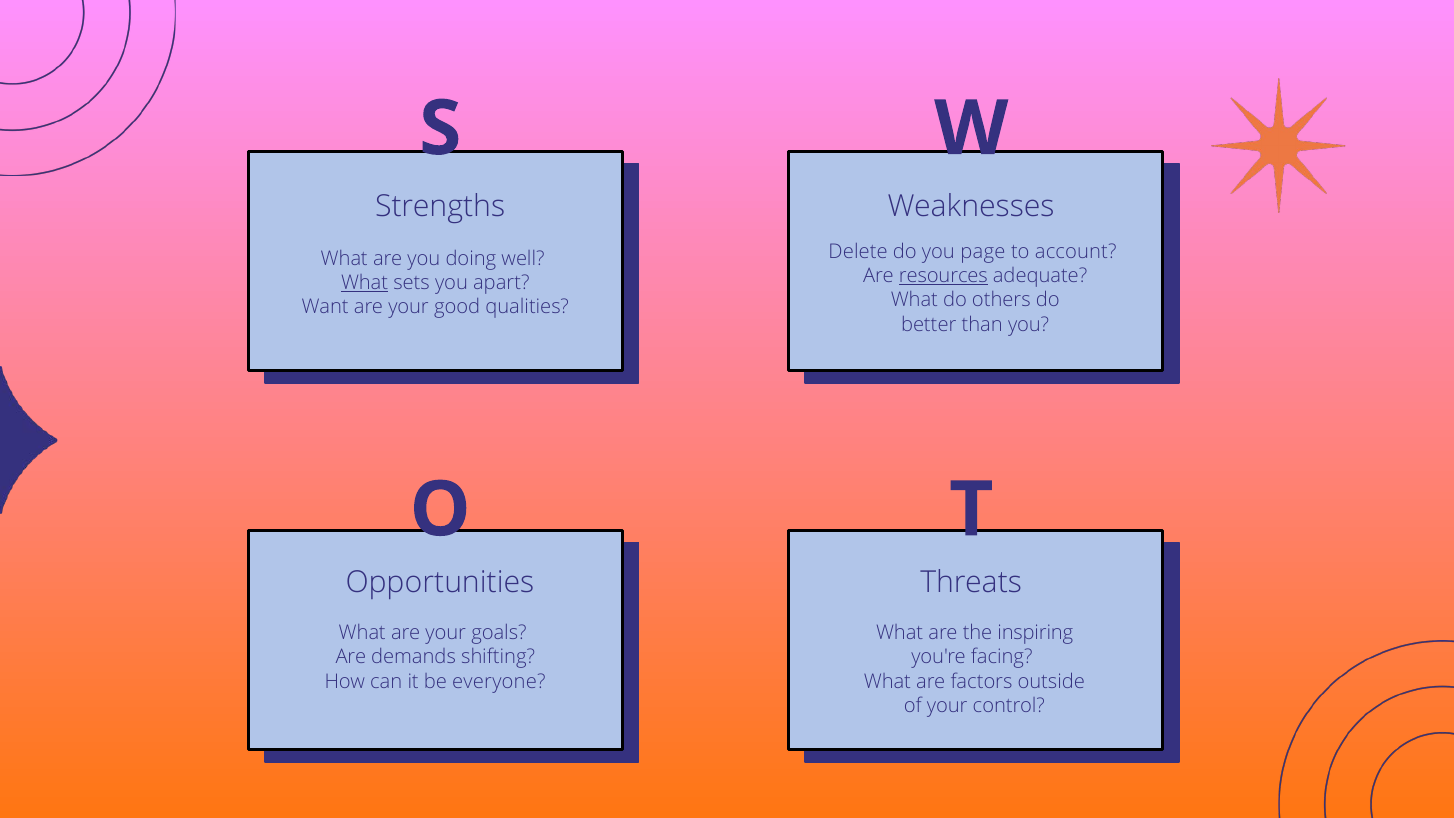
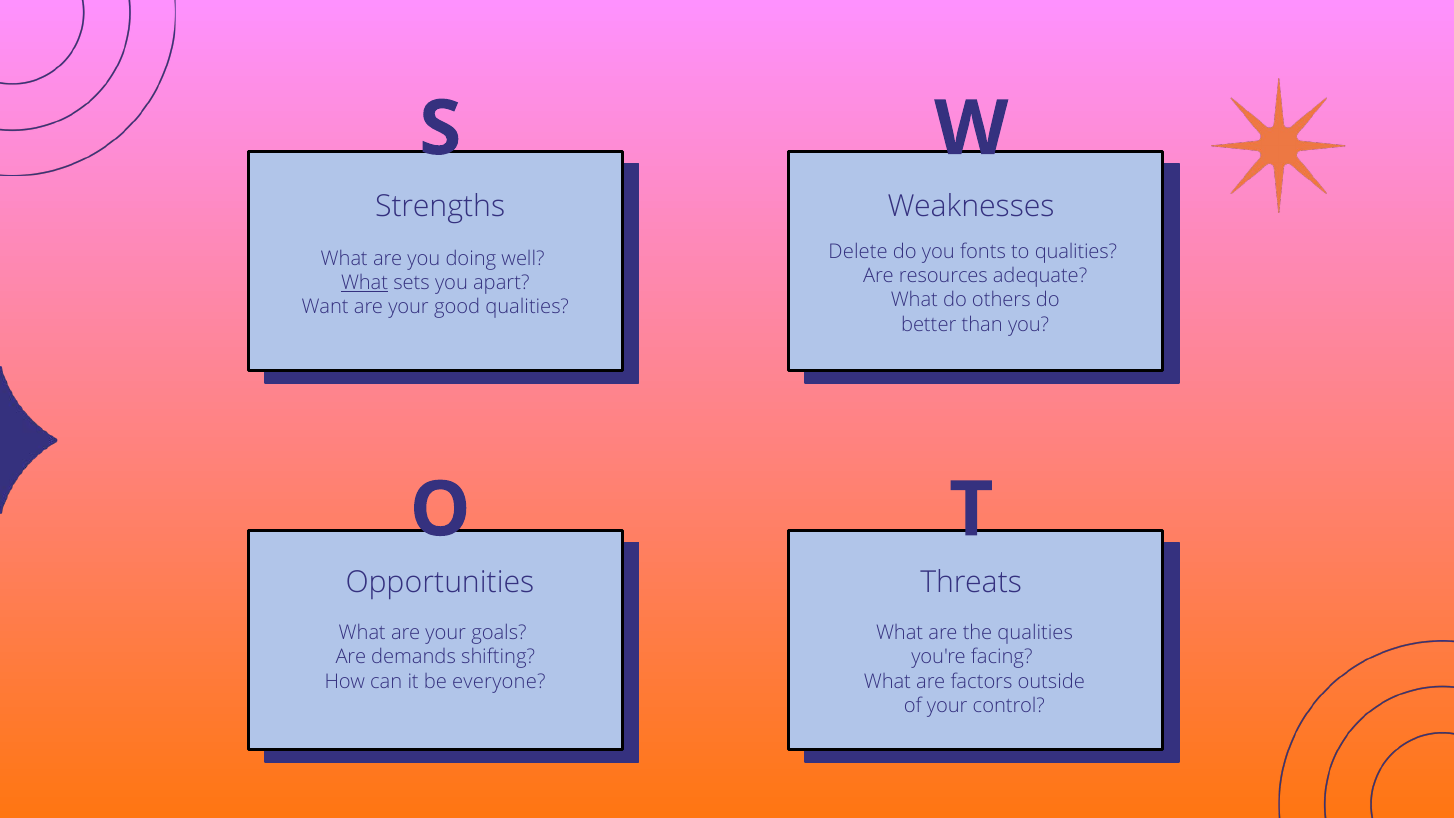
page: page -> fonts (983, 252)
to account: account -> qualities (1076, 252)
resources underline: present -> none (943, 276)
the inspiring: inspiring -> qualities (1035, 633)
